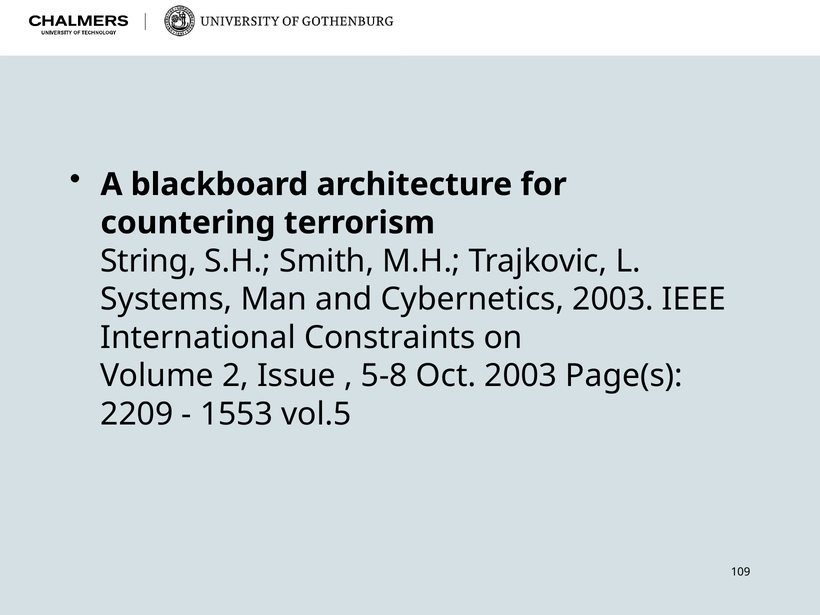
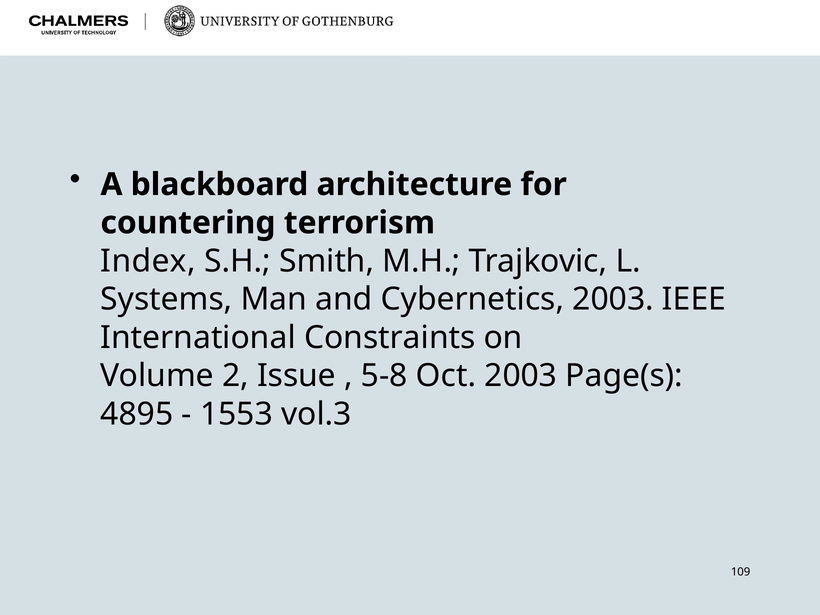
String: String -> Index (148, 261)
2209: 2209 -> 4895 (137, 414)
vol.5: vol.5 -> vol.3 (316, 414)
